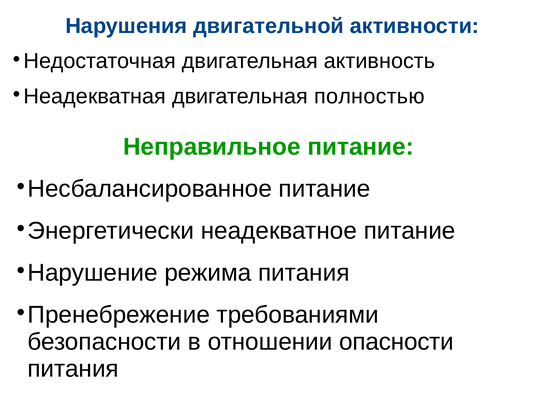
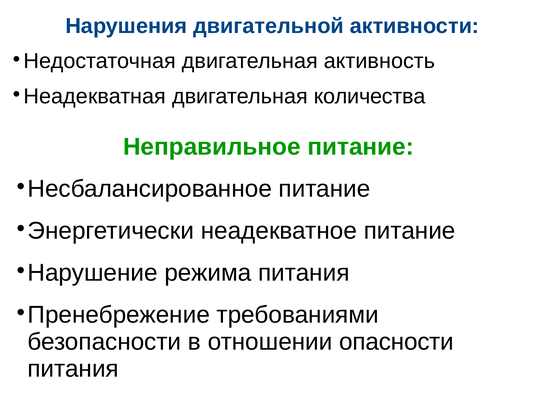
полностью: полностью -> количества (370, 96)
